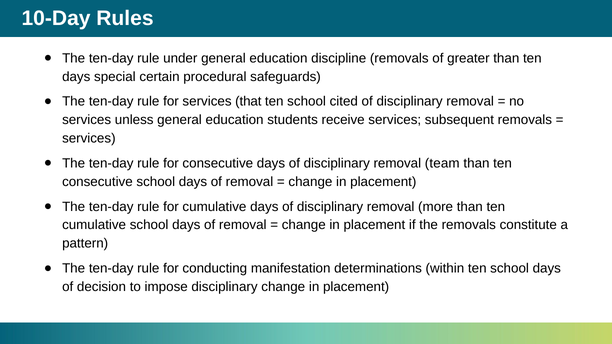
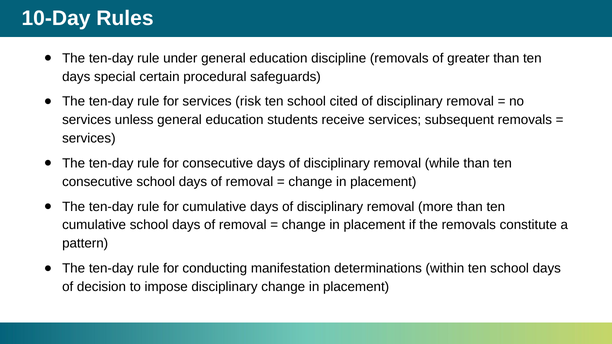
that: that -> risk (248, 102)
team: team -> while (442, 163)
